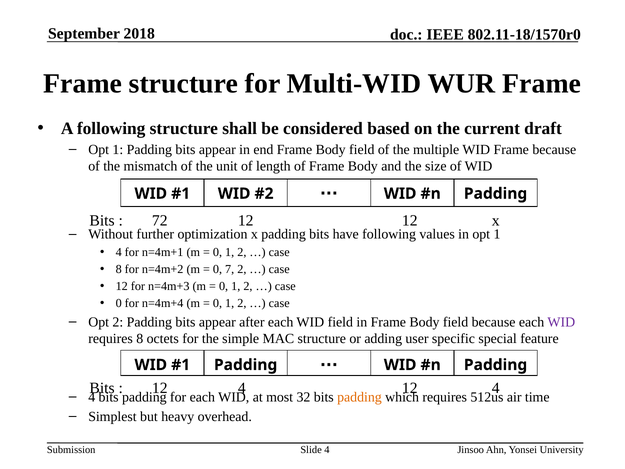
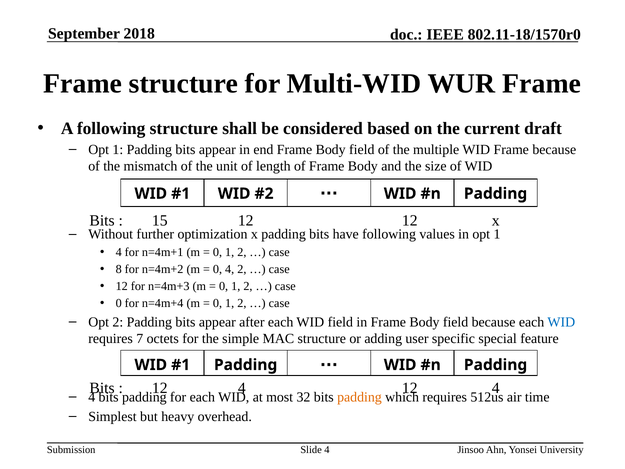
72: 72 -> 15 (160, 221)
0 7: 7 -> 4 (230, 269)
WID colour: purple -> blue (561, 322)
requires 8: 8 -> 7 (140, 338)
